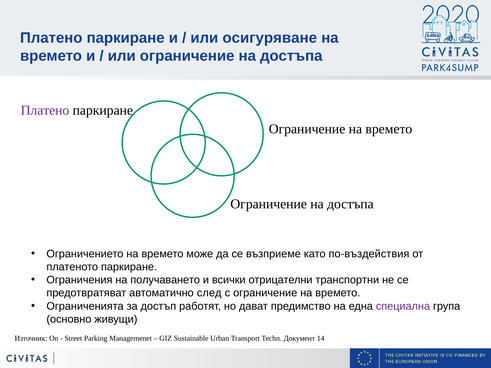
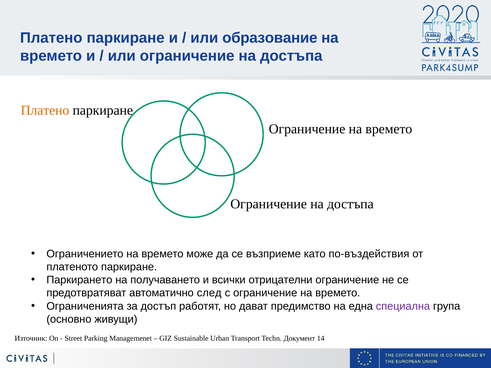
осигуряване: осигуряване -> образование (270, 38)
Платено colour: purple -> orange (45, 110)
Ограничения: Ограничения -> Паркирането (79, 280)
отрицателни транспортни: транспортни -> ограничение (347, 280)
